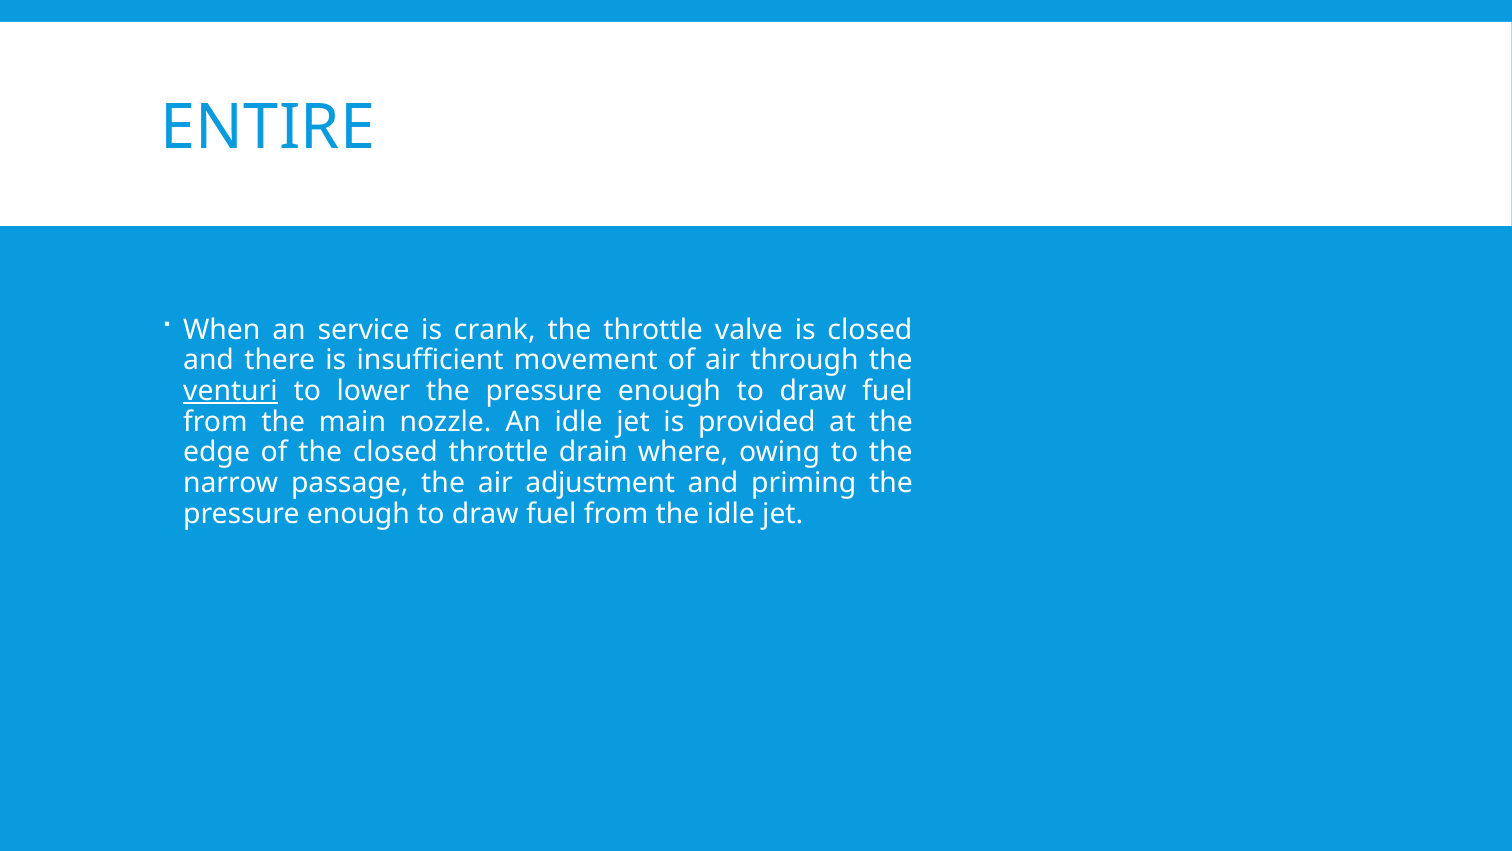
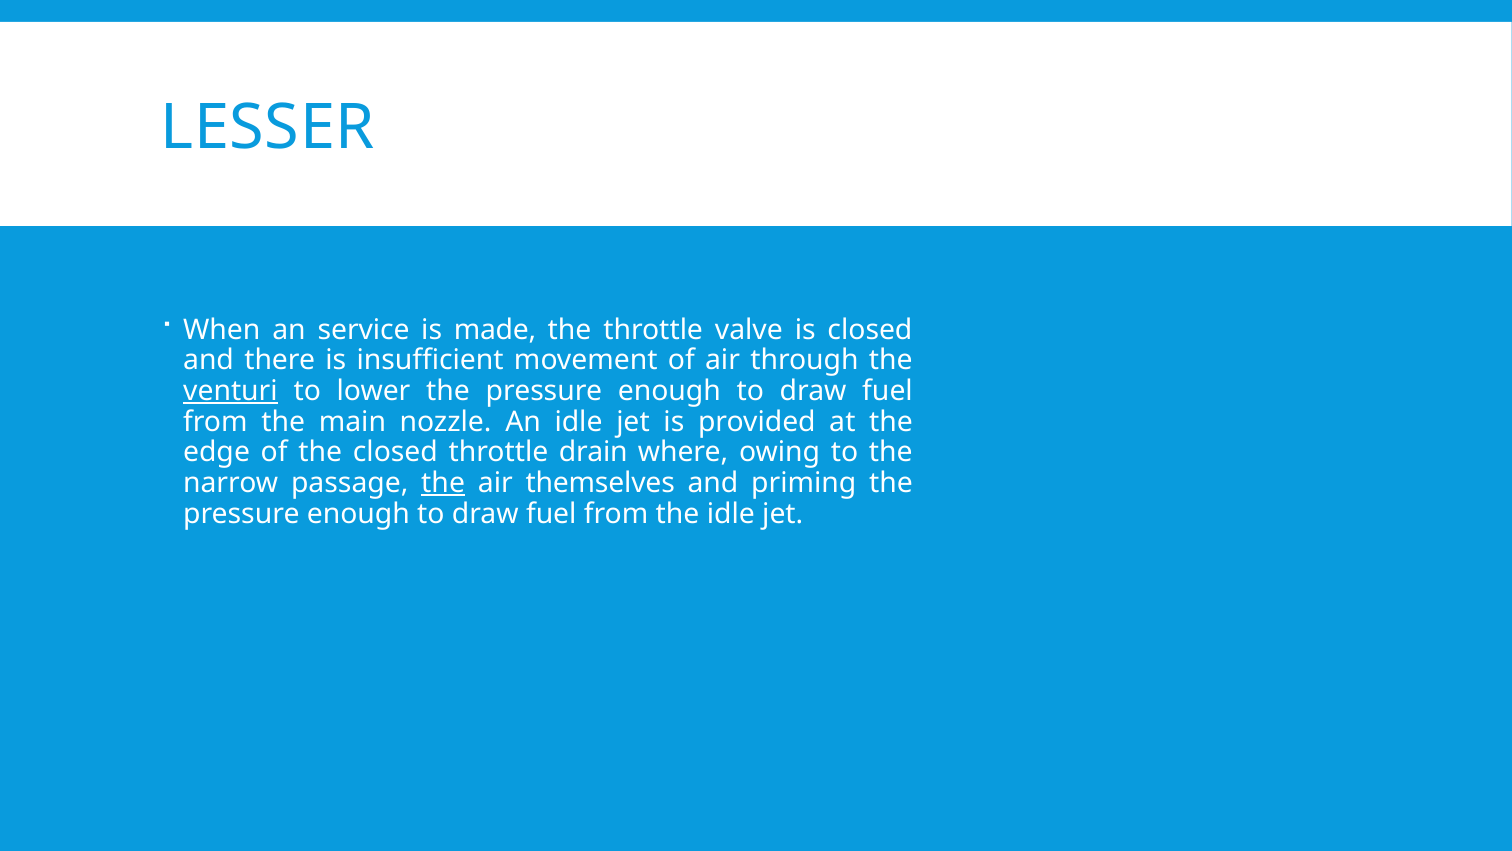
ENTIRE: ENTIRE -> LESSER (268, 127)
crank: crank -> made (495, 330)
the underline: none -> present (443, 483)
adjustment: adjustment -> themselves (600, 483)
